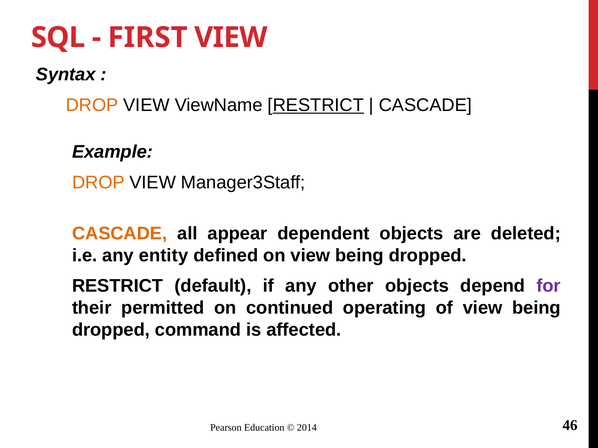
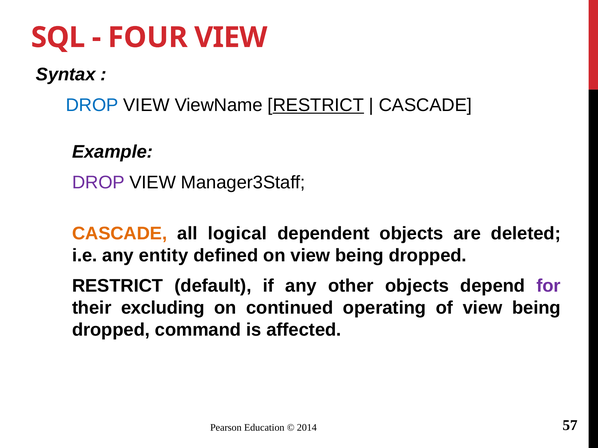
FIRST: FIRST -> FOUR (148, 37)
DROP colour: orange -> blue (92, 105)
DROP colour: orange -> purple (98, 183)
appear: appear -> logical (237, 234)
permitted: permitted -> excluding (163, 308)
46: 46 -> 57 (570, 426)
